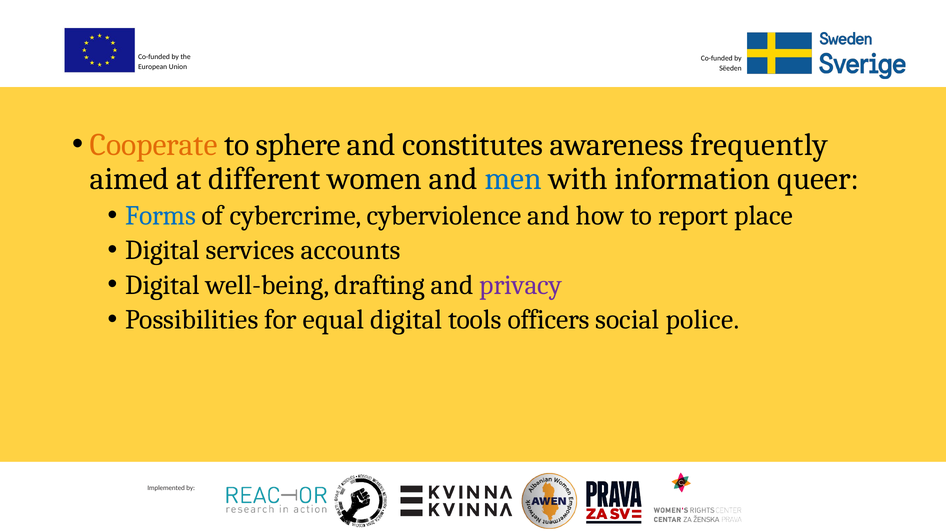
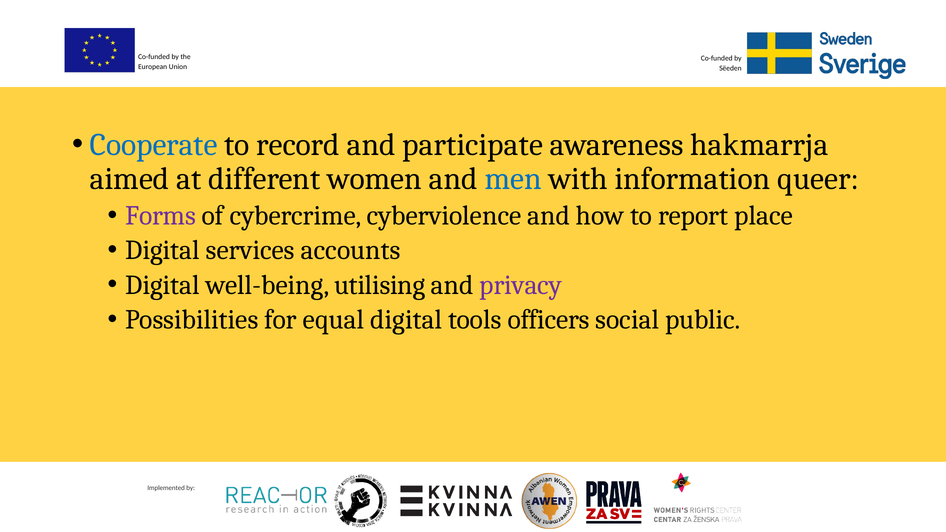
Cooperate colour: orange -> blue (154, 145)
sphere: sphere -> record (298, 145)
constitutes: constitutes -> participate (473, 145)
frequently: frequently -> hakmarrja (759, 145)
Forms colour: blue -> purple (161, 216)
drafting: drafting -> utilising (380, 285)
police: police -> public (703, 320)
